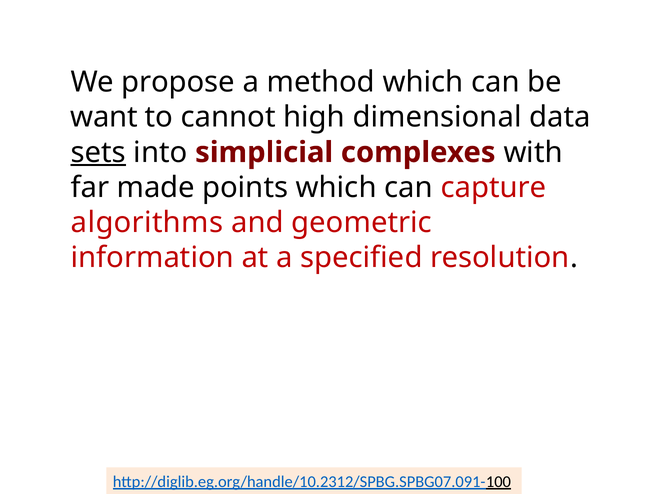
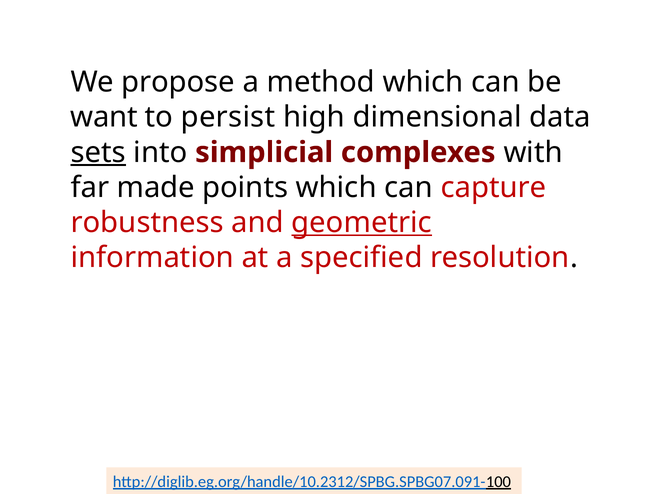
cannot: cannot -> persist (228, 117)
algorithms: algorithms -> robustness (147, 223)
geometric underline: none -> present (362, 223)
